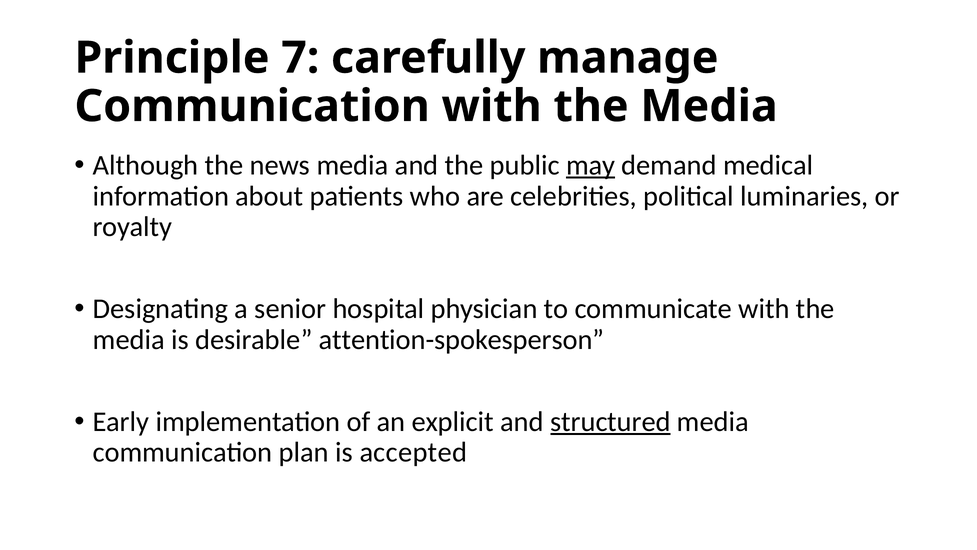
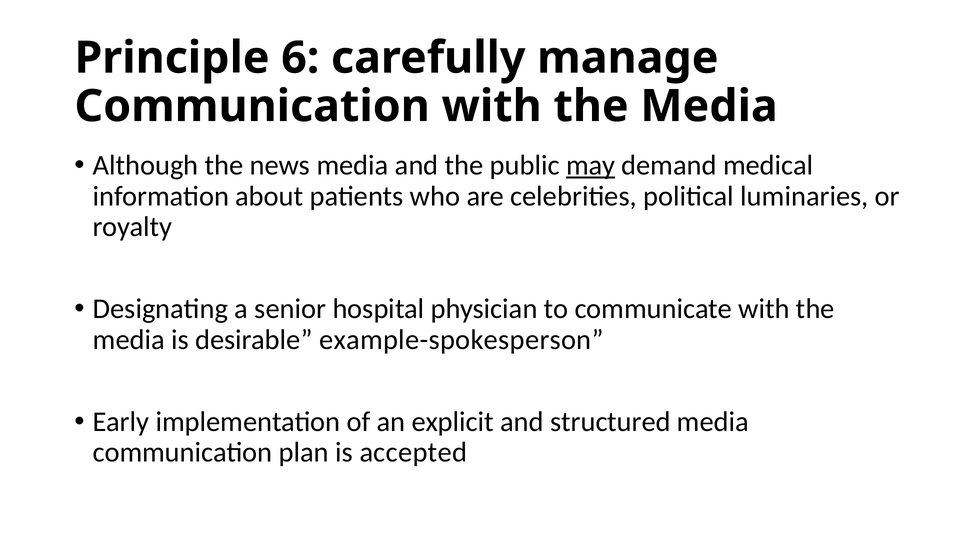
7: 7 -> 6 (300, 58)
attention-spokesperson: attention-spokesperson -> example-spokesperson (461, 339)
structured underline: present -> none (610, 421)
